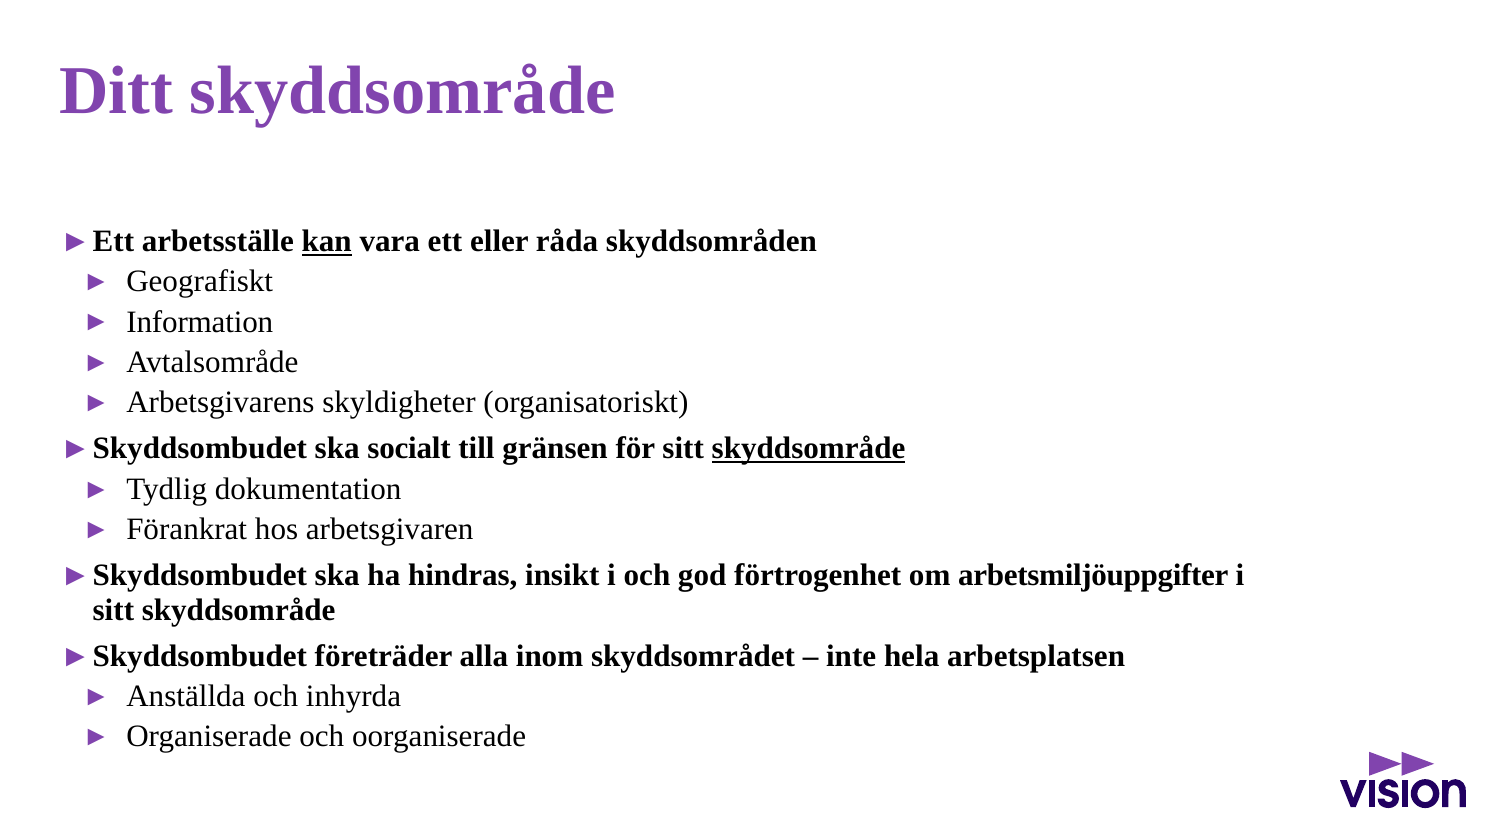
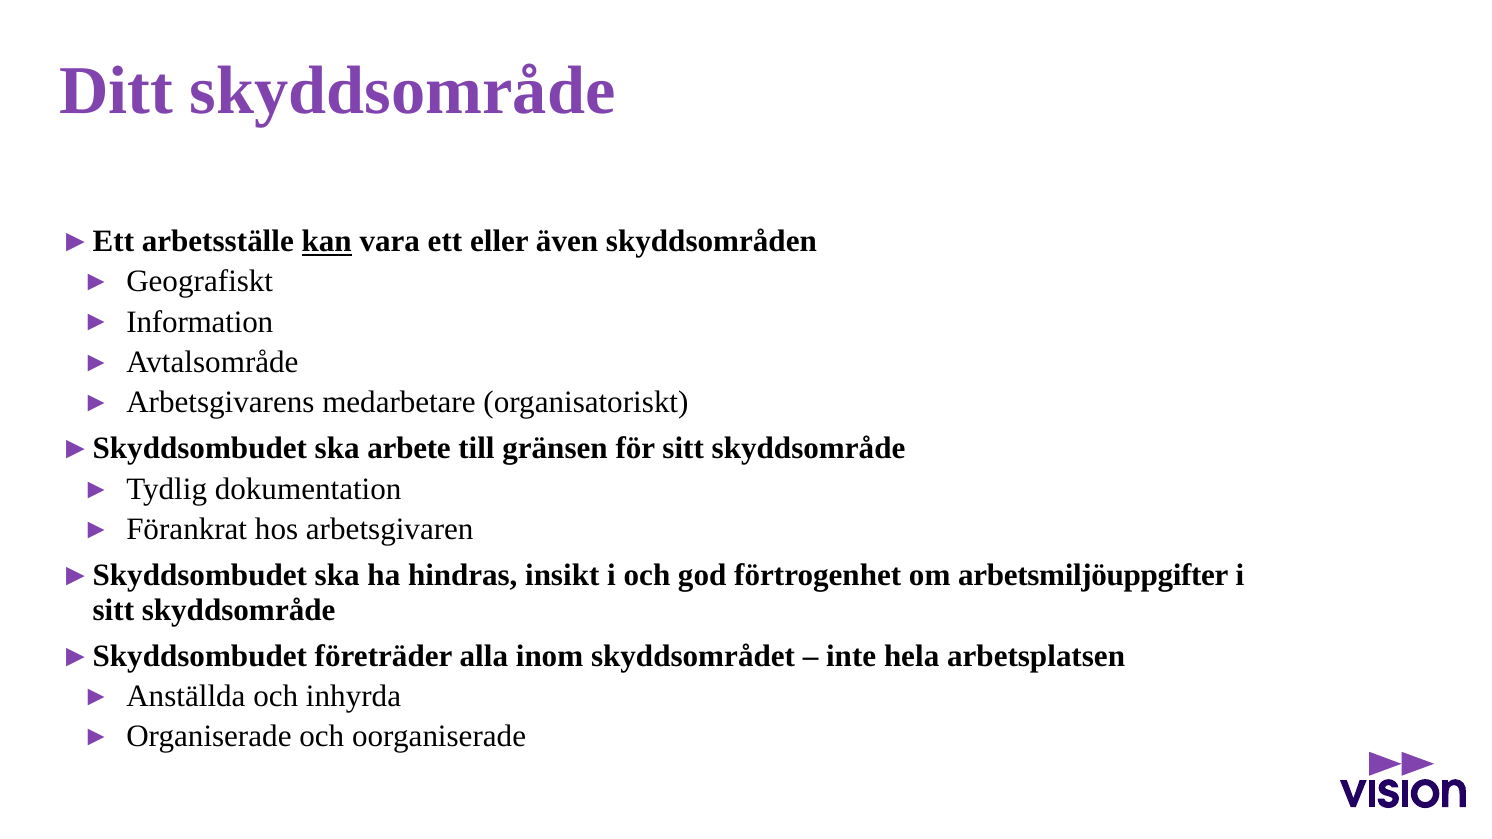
råda: råda -> även (567, 241)
skyldigheter: skyldigheter -> medarbetare (399, 403)
socialt: socialt -> arbete (409, 449)
skyddsområde underline: present -> none (809, 449)
